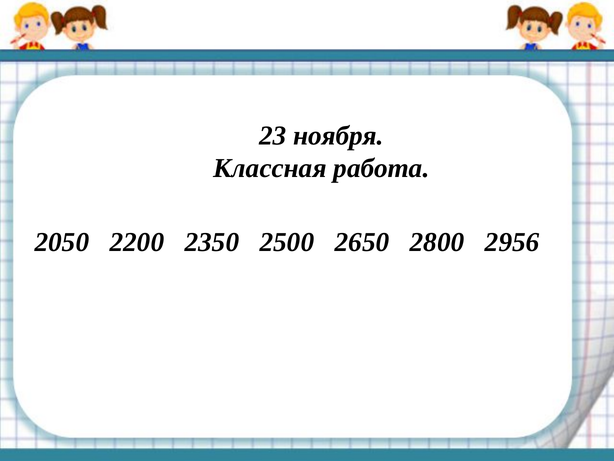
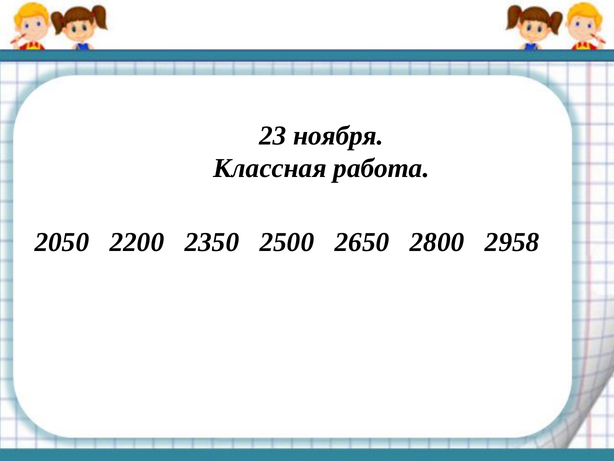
2956: 2956 -> 2958 (512, 242)
